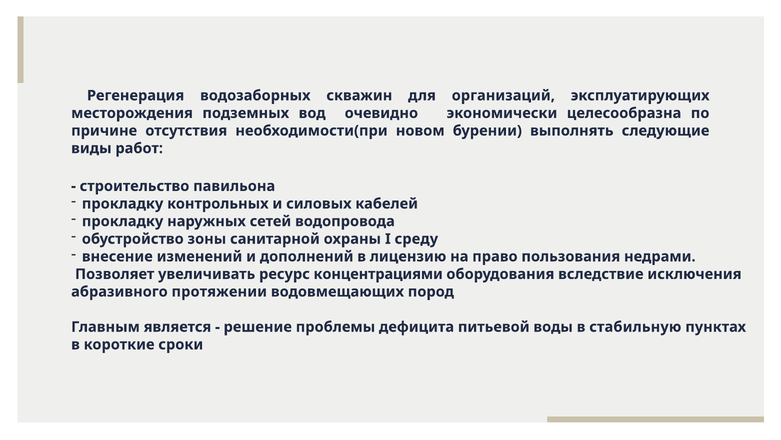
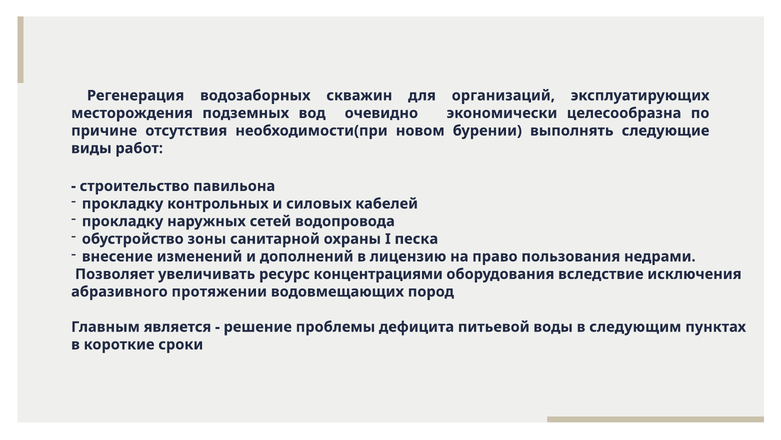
среду: среду -> песка (416, 239)
стабильную: стабильную -> следующим (635, 327)
